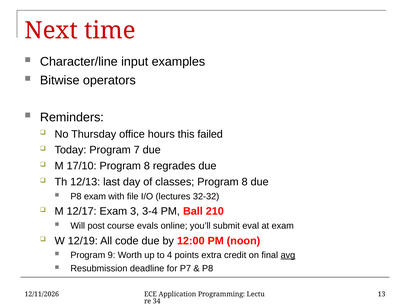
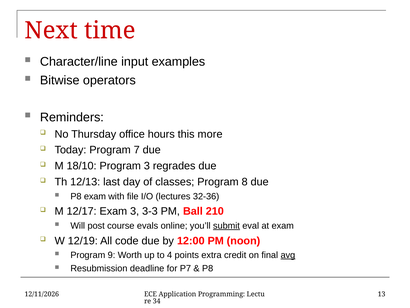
failed: failed -> more (210, 134)
17/10: 17/10 -> 18/10 (82, 166)
8: 8 -> 3 (147, 166)
32-32: 32-32 -> 32-36 (206, 196)
3-4: 3-4 -> 3-3 (150, 211)
submit underline: none -> present (226, 225)
